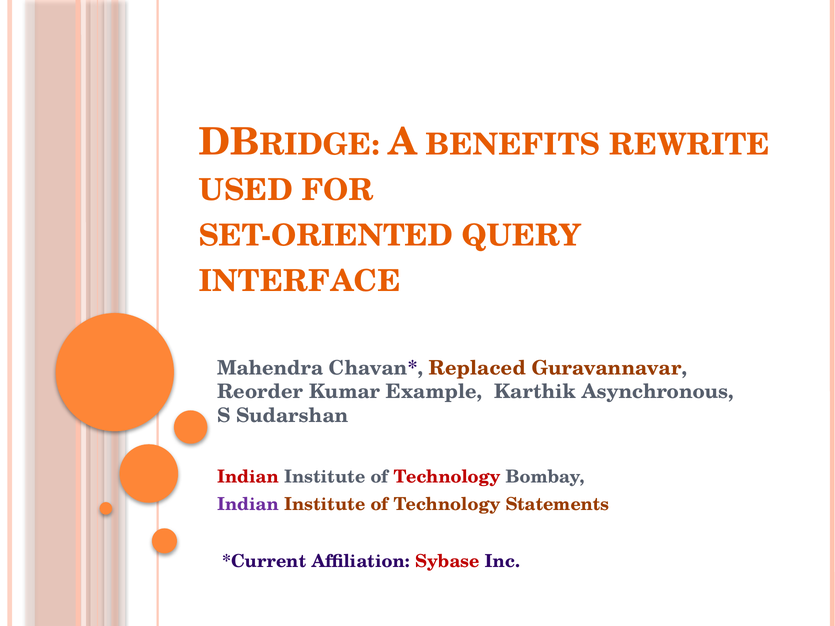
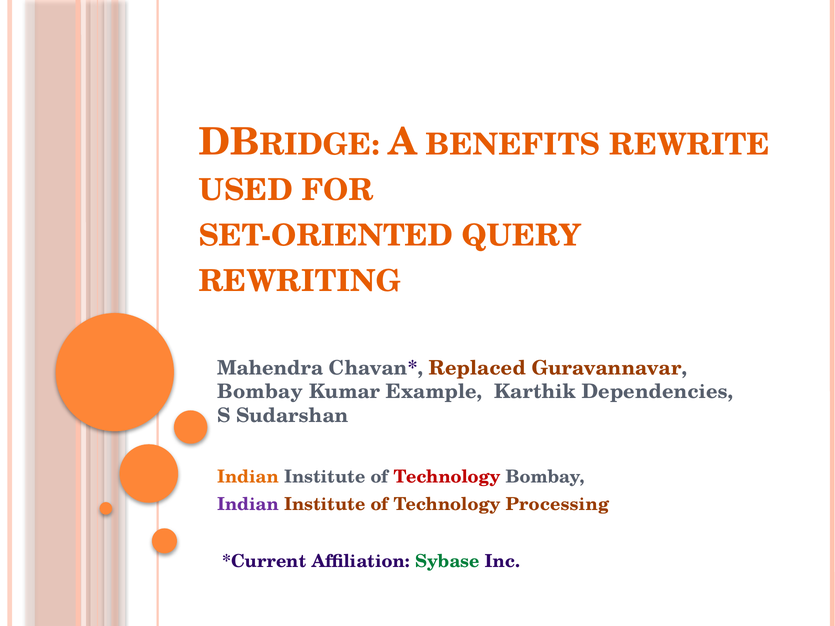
INTERFACE: INTERFACE -> REWRITING (300, 281)
Reorder: Reorder -> Bombay (260, 392)
Asynchronous: Asynchronous -> Dependencies (658, 392)
Indian colour: red -> orange (248, 477)
Statements: Statements -> Processing (557, 504)
Sybase colour: red -> green (447, 562)
